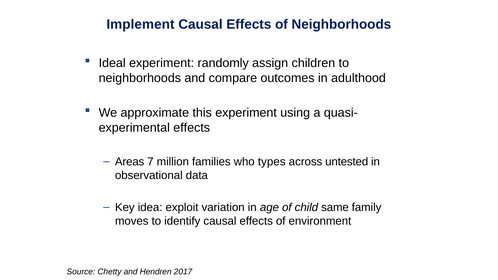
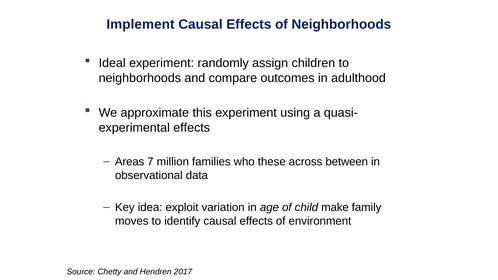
types: types -> these (272, 162)
untested: untested -> between (347, 162)
same: same -> make (335, 207)
